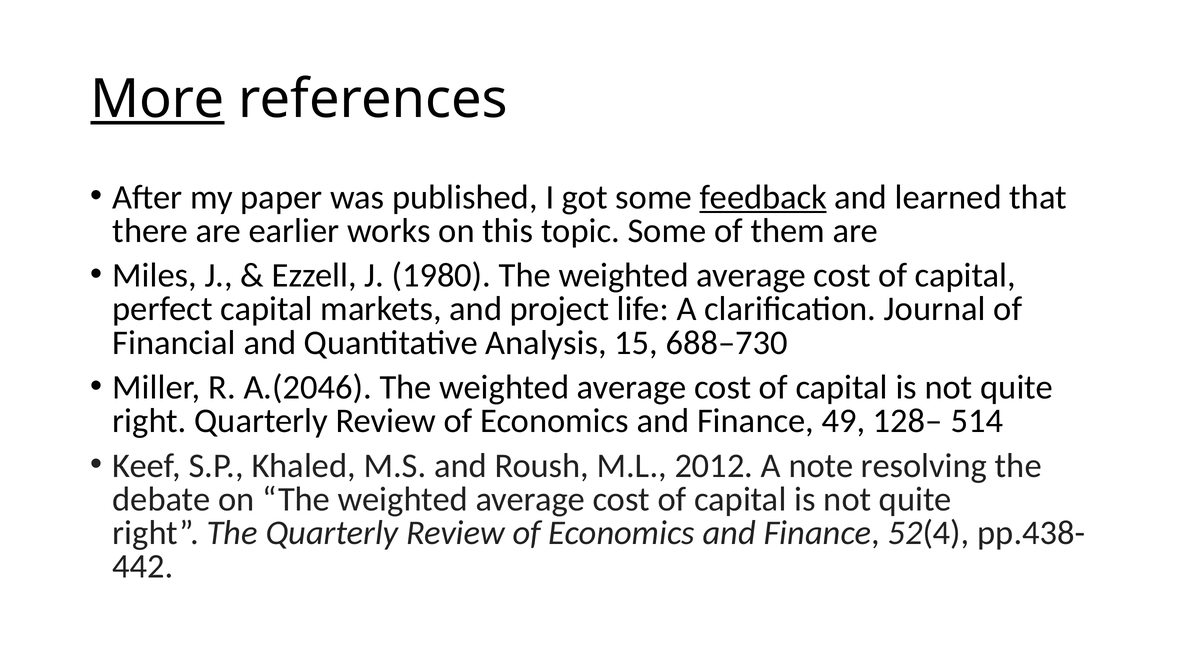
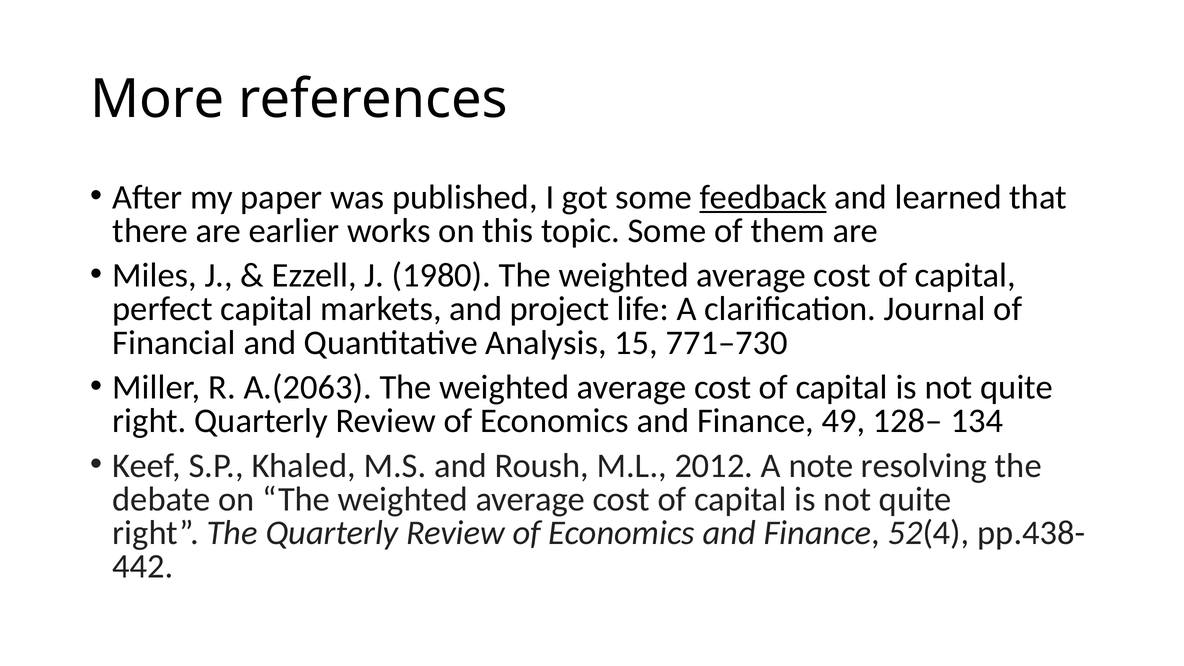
More underline: present -> none (157, 99)
688–730: 688–730 -> 771–730 (727, 343)
A.(2046: A.(2046 -> A.(2063 (308, 387)
514: 514 -> 134 (977, 421)
